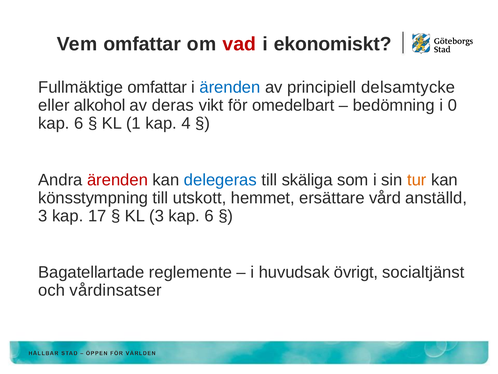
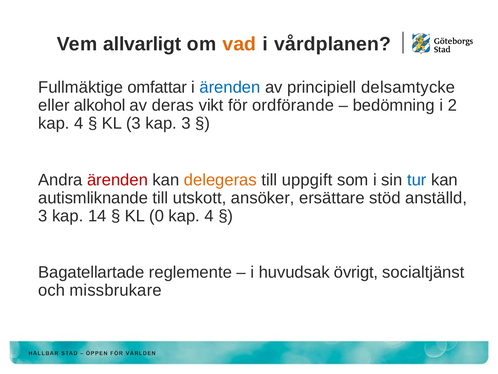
Vem omfattar: omfattar -> allvarligt (142, 44)
vad colour: red -> orange (239, 44)
ekonomiskt: ekonomiskt -> vårdplanen (333, 44)
omedelbart: omedelbart -> ordförande (293, 105)
0: 0 -> 2 (452, 105)
6: 6 -> 4 (79, 123)
KL 1: 1 -> 3 (133, 123)
kap 4: 4 -> 3 (186, 123)
delegeras colour: blue -> orange (220, 180)
skäliga: skäliga -> uppgift (307, 180)
tur colour: orange -> blue (417, 180)
könsstympning: könsstympning -> autismliknande (93, 198)
hemmet: hemmet -> ansöker (263, 198)
vård: vård -> stöd (385, 198)
17: 17 -> 14 (97, 216)
KL 3: 3 -> 0 (157, 216)
6: 6 -> 4 (209, 216)
vårdinsatser: vårdinsatser -> missbrukare (116, 290)
